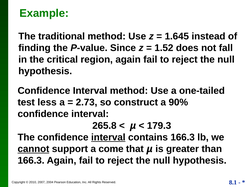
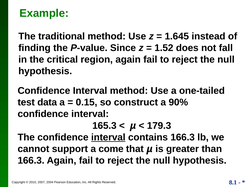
less: less -> data (47, 102)
2.73: 2.73 -> 0.15 (87, 102)
265.8: 265.8 -> 165.3 (104, 125)
cannot underline: present -> none (33, 149)
